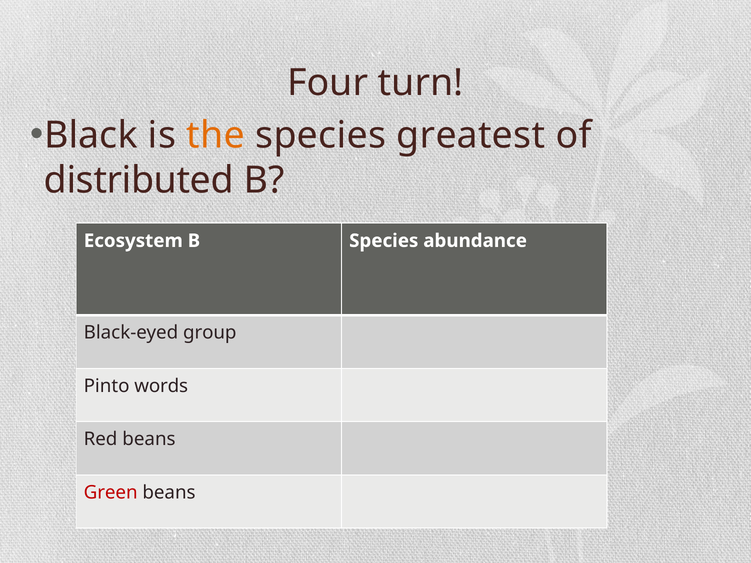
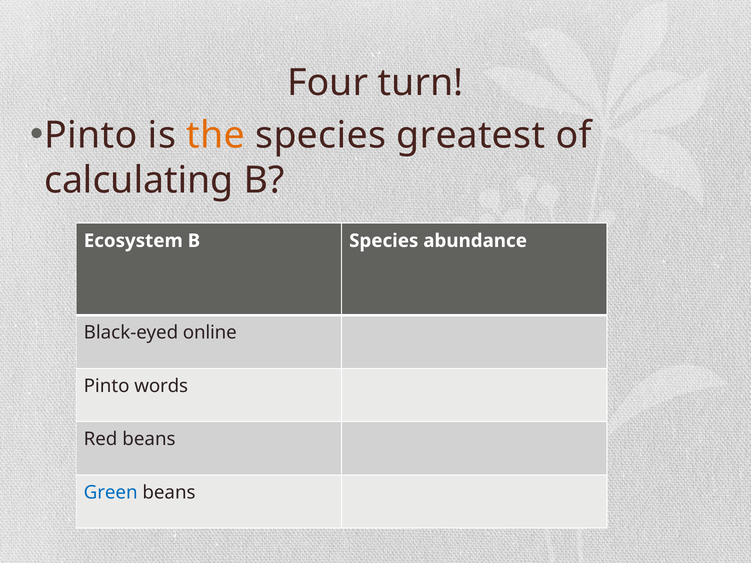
Black: Black -> Pinto (91, 136)
distributed: distributed -> calculating (139, 181)
group: group -> online (210, 333)
Green colour: red -> blue (111, 493)
